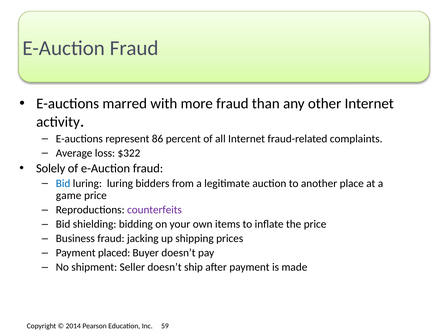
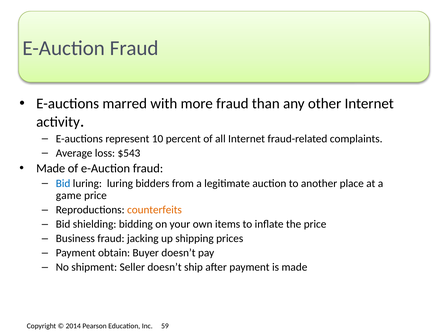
86: 86 -> 10 (158, 139)
$322: $322 -> $543 (129, 153)
Solely: Solely -> Made (51, 168)
counterfeits colour: purple -> orange (154, 210)
placed: placed -> obtain (114, 253)
